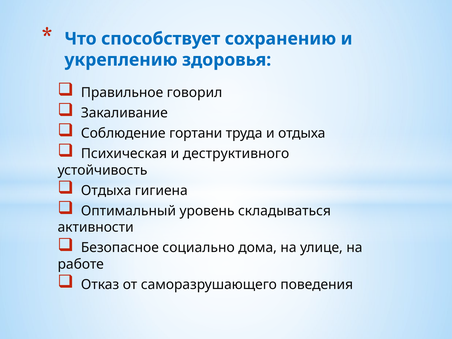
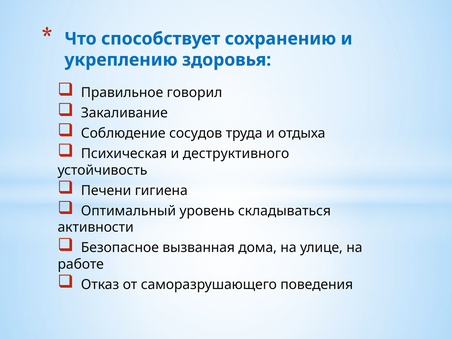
гортани: гортани -> сосудов (196, 133)
Отдыха: Отдыха -> Печени (106, 191)
социально: социально -> вызванная (199, 248)
